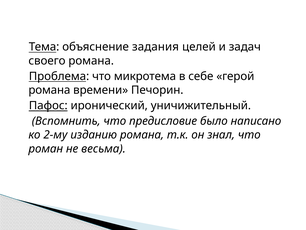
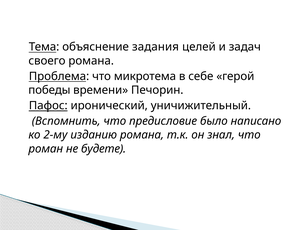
романа: романа -> победы (49, 90)
весьма: весьма -> будете (104, 148)
